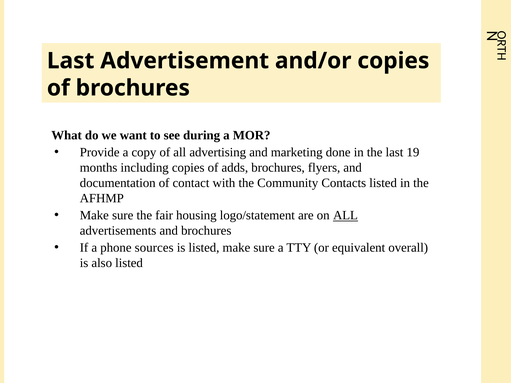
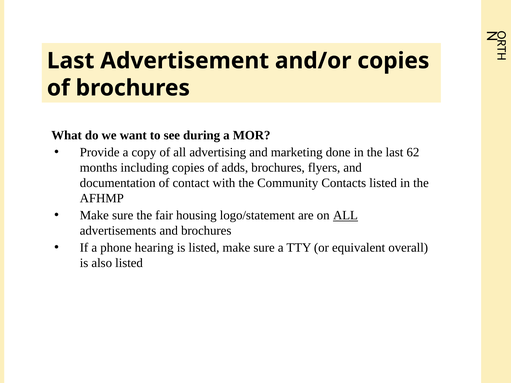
19: 19 -> 62 (413, 152)
sources: sources -> hearing (154, 248)
